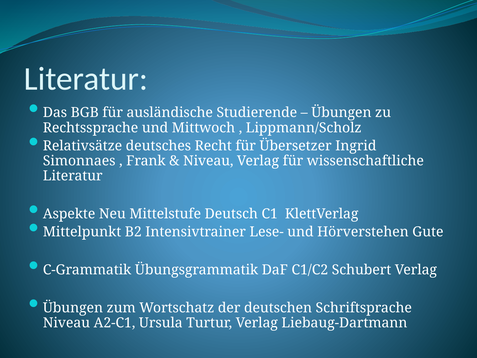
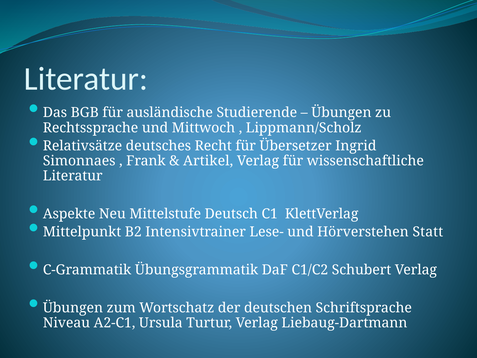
Niveau: Niveau -> Artikel (208, 161)
Gute: Gute -> Statt (428, 232)
